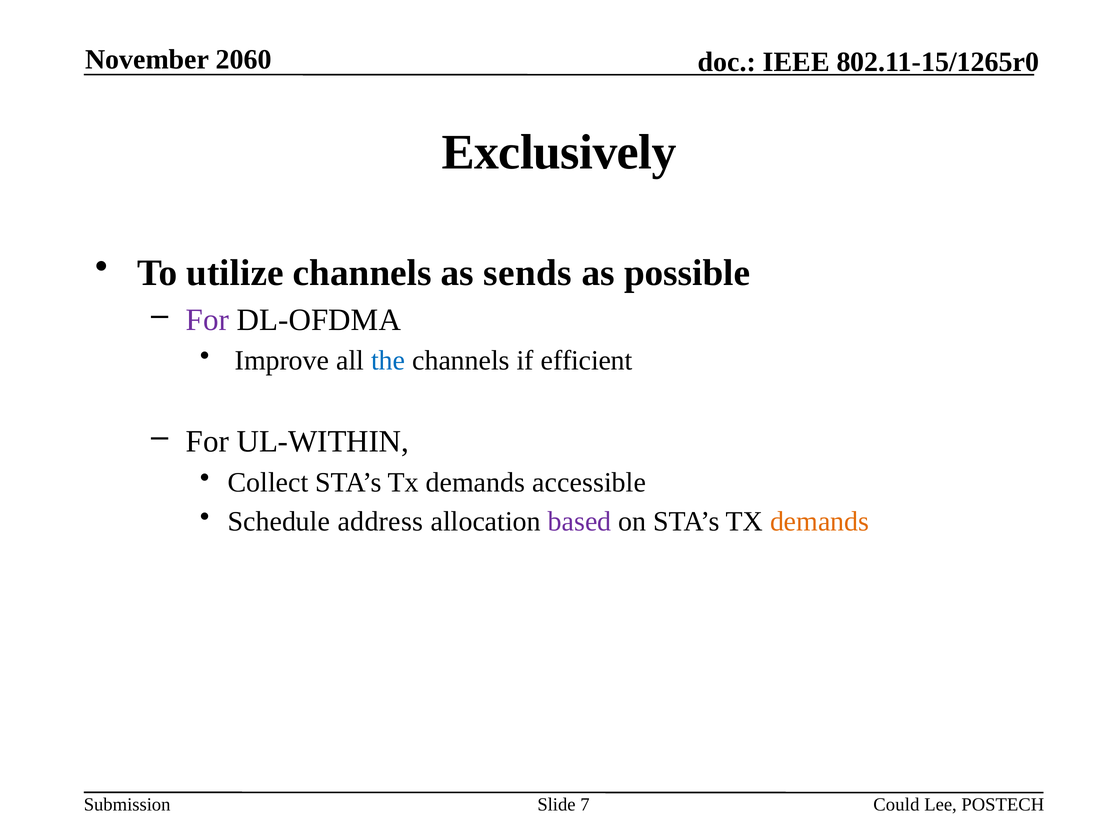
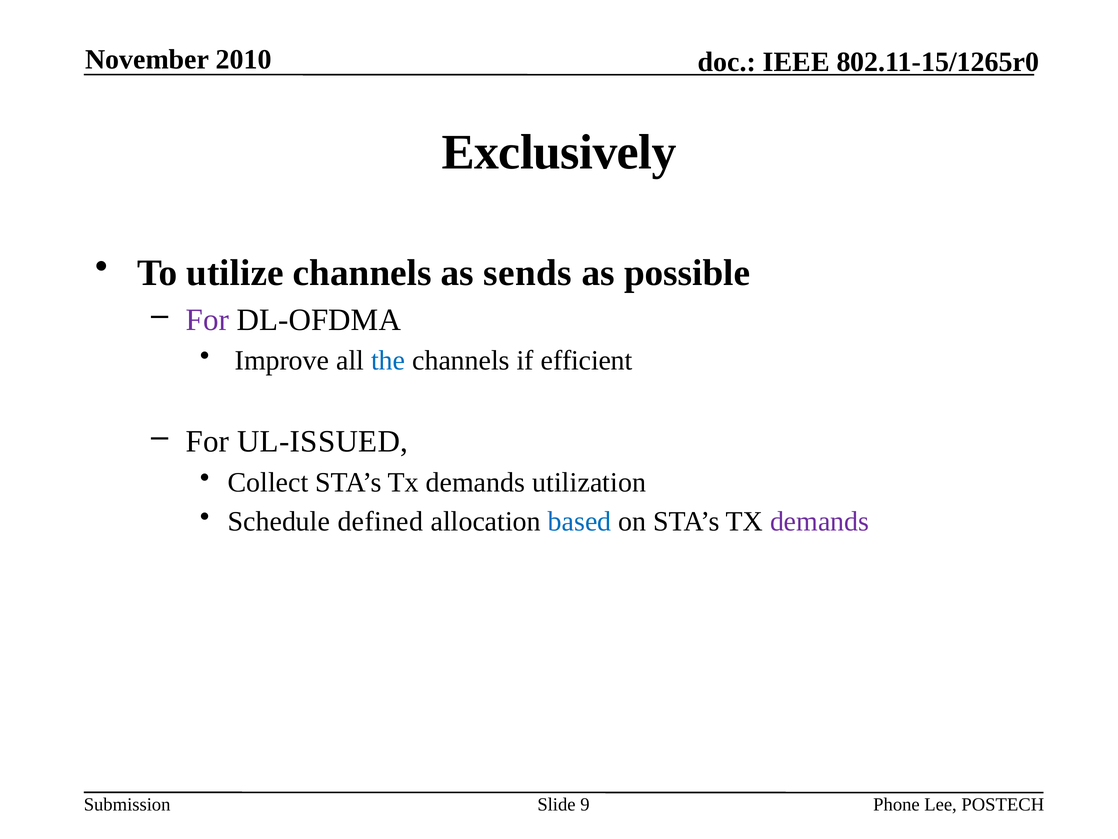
2060: 2060 -> 2010 (244, 59)
UL-WITHIN: UL-WITHIN -> UL-ISSUED (323, 441)
accessible: accessible -> utilization (589, 482)
address: address -> defined (380, 521)
based colour: purple -> blue (580, 521)
demands colour: orange -> purple (820, 521)
7: 7 -> 9 (585, 804)
Could: Could -> Phone (896, 804)
